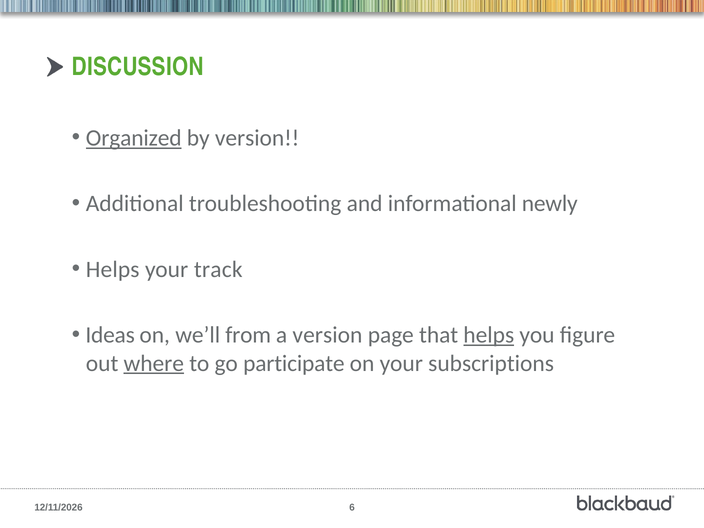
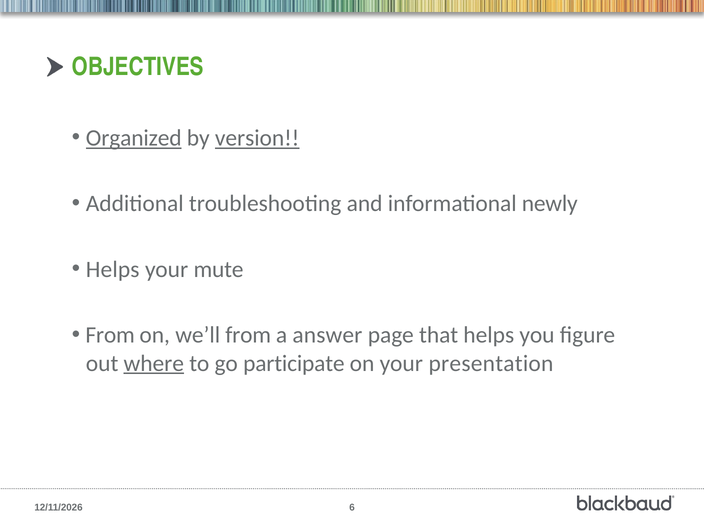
DISCUSSION: DISCUSSION -> OBJECTIVES (138, 67)
version underline: none -> present (257, 138)
track: track -> mute (218, 269)
Ideas: Ideas -> From (110, 335)
a version: version -> answer (327, 335)
helps underline: present -> none (489, 335)
subscriptions: subscriptions -> presentation (491, 363)
